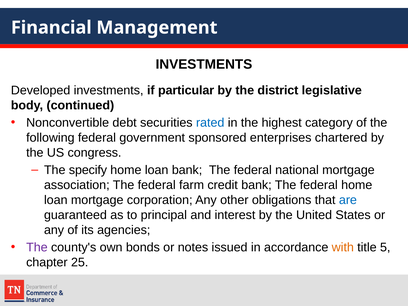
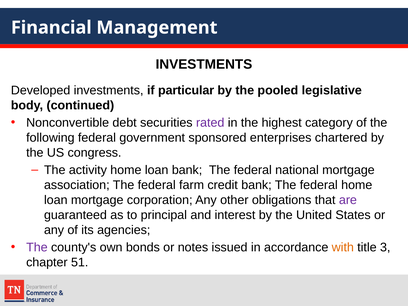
district: district -> pooled (278, 90)
rated colour: blue -> purple (210, 123)
specify: specify -> activity (88, 170)
are colour: blue -> purple (348, 200)
5: 5 -> 3 (385, 247)
25: 25 -> 51 (80, 262)
